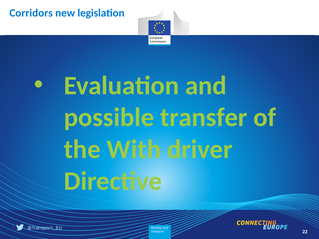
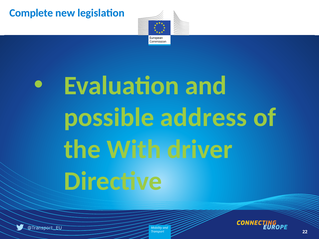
Corridors: Corridors -> Complete (31, 13)
transfer: transfer -> address (204, 118)
